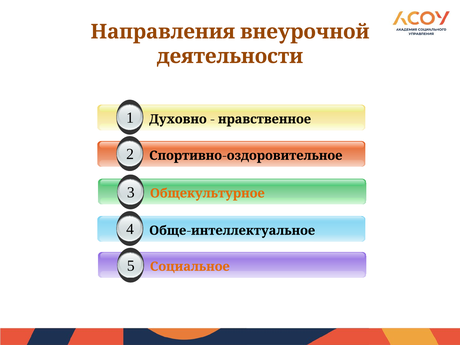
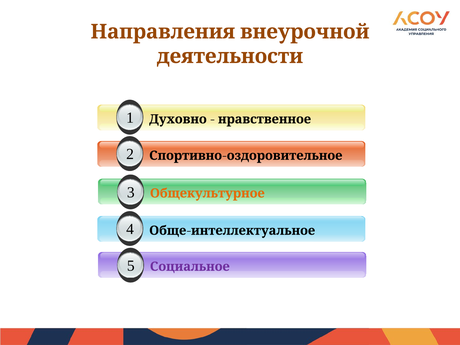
Социальное colour: orange -> purple (190, 267)
